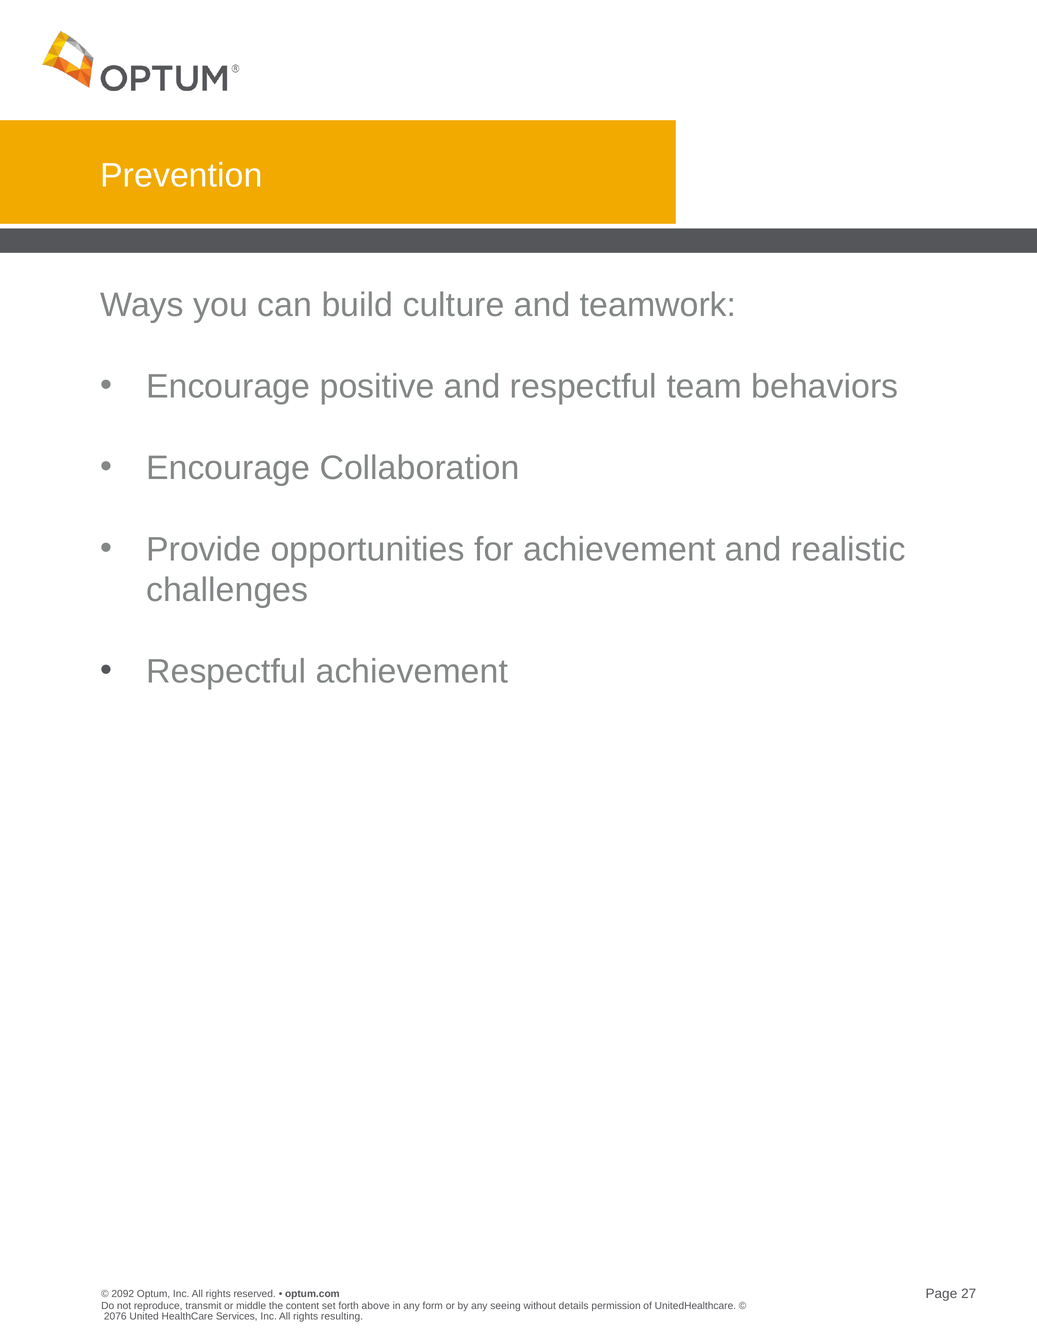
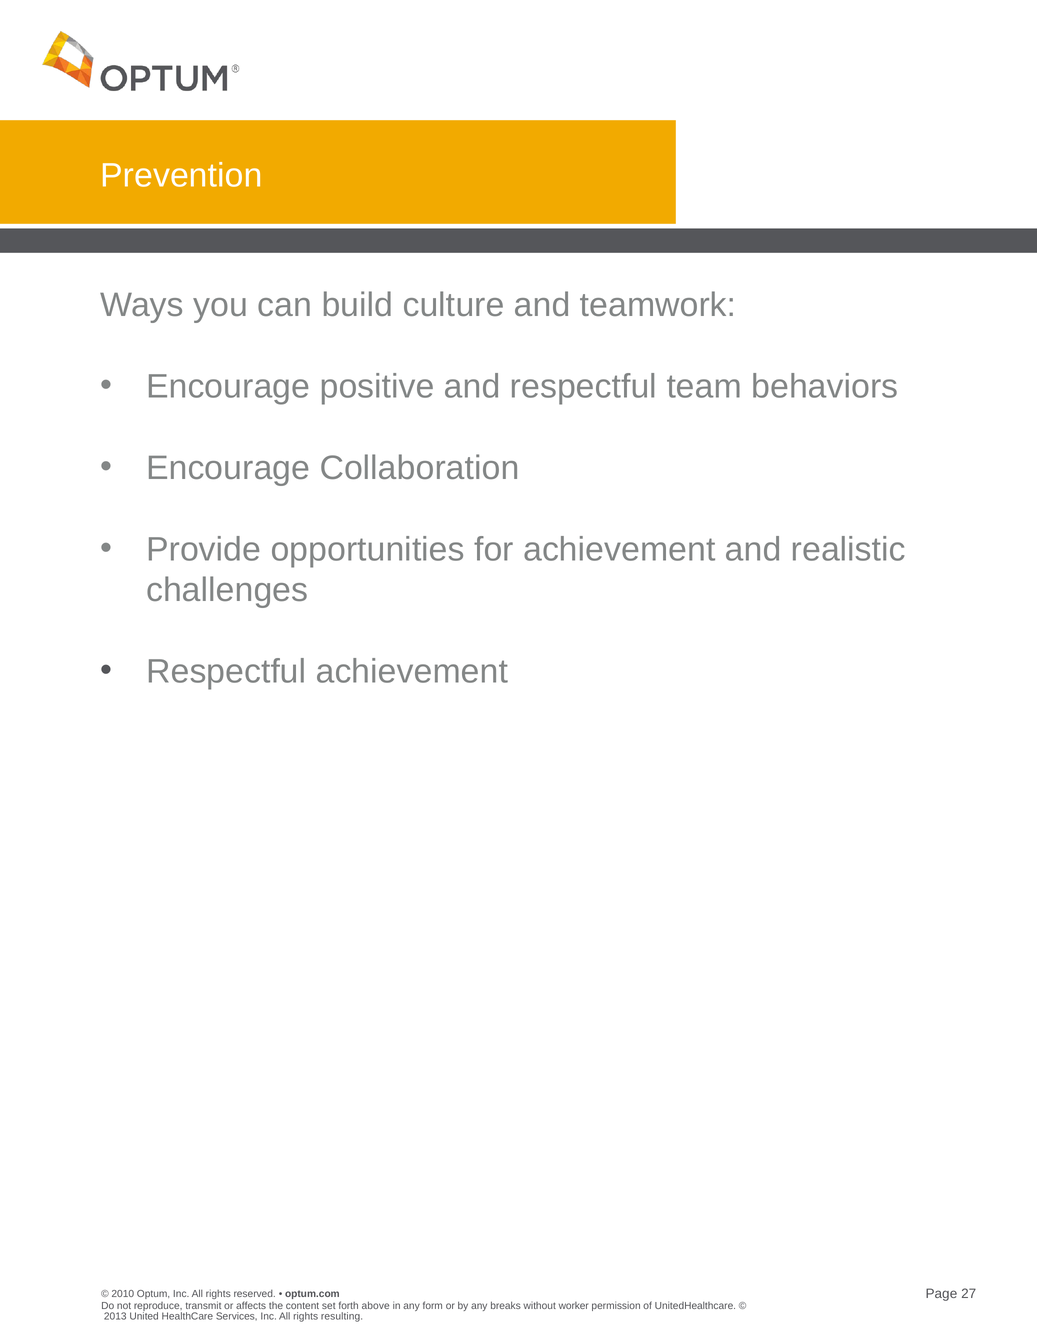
2092: 2092 -> 2010 (123, 1294)
middle: middle -> affects (251, 1306)
seeing: seeing -> breaks (506, 1306)
details: details -> worker (574, 1306)
2076: 2076 -> 2013 (115, 1316)
